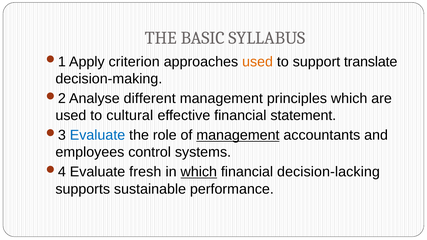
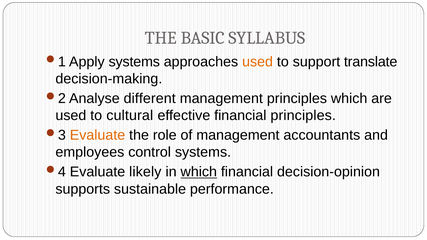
Apply criterion: criterion -> systems (134, 62)
financial statement: statement -> principles (303, 116)
Evaluate colour: blue -> orange (98, 135)
management underline: present -> none (238, 135)
fresh: fresh -> likely (145, 172)
decision-lacking: decision-lacking -> decision-opinion (329, 172)
